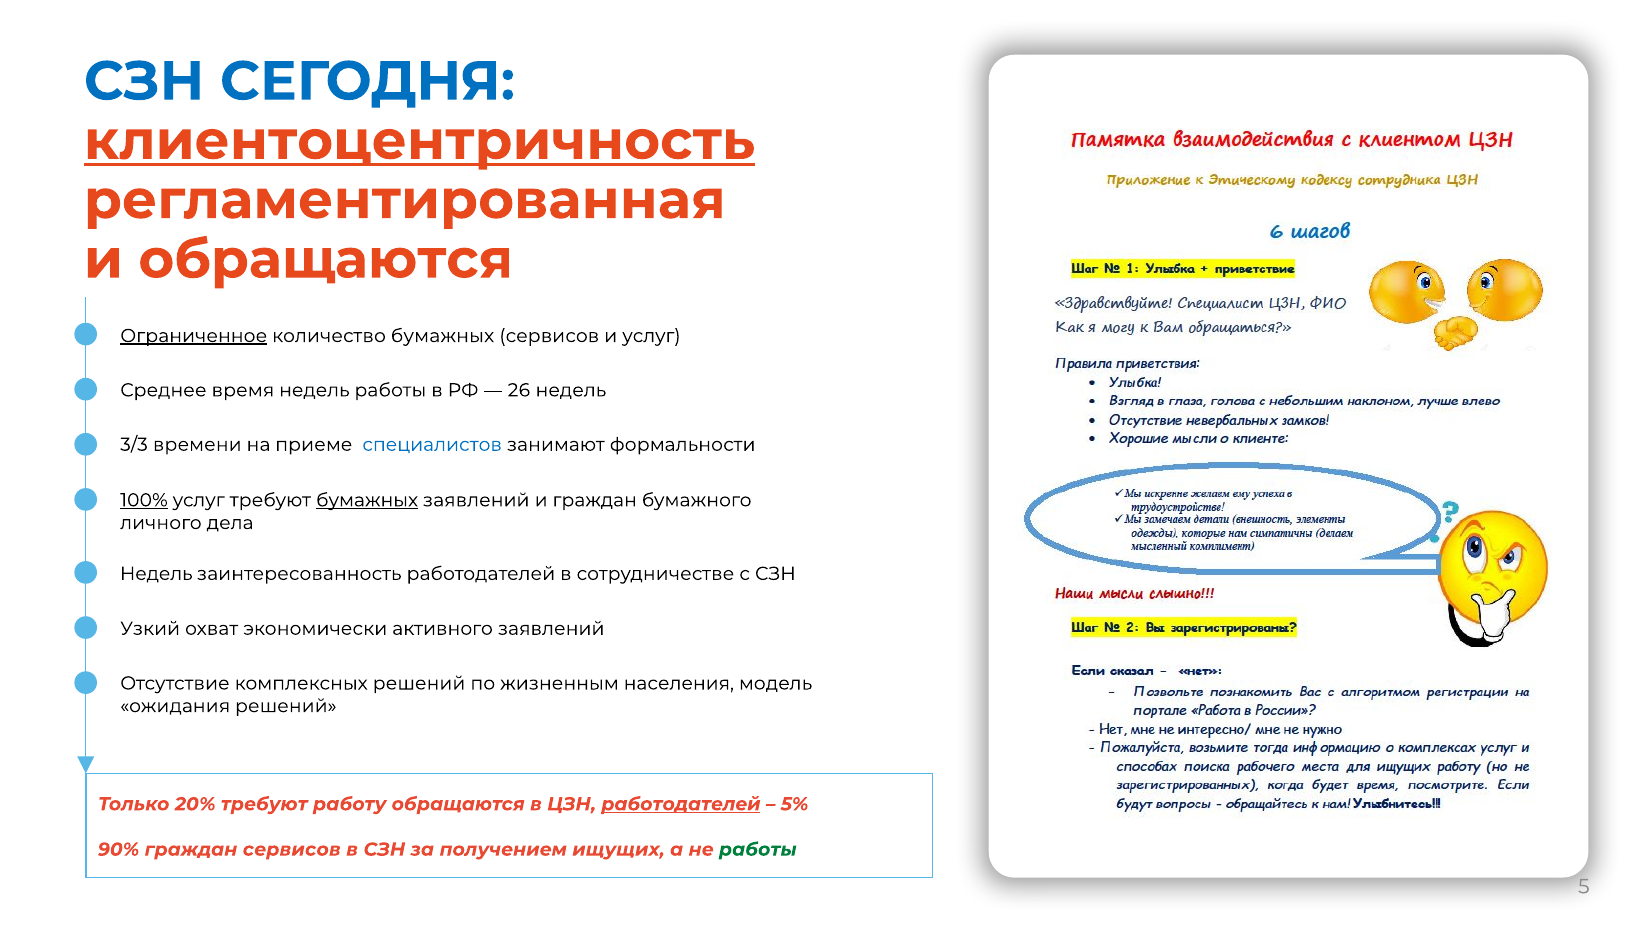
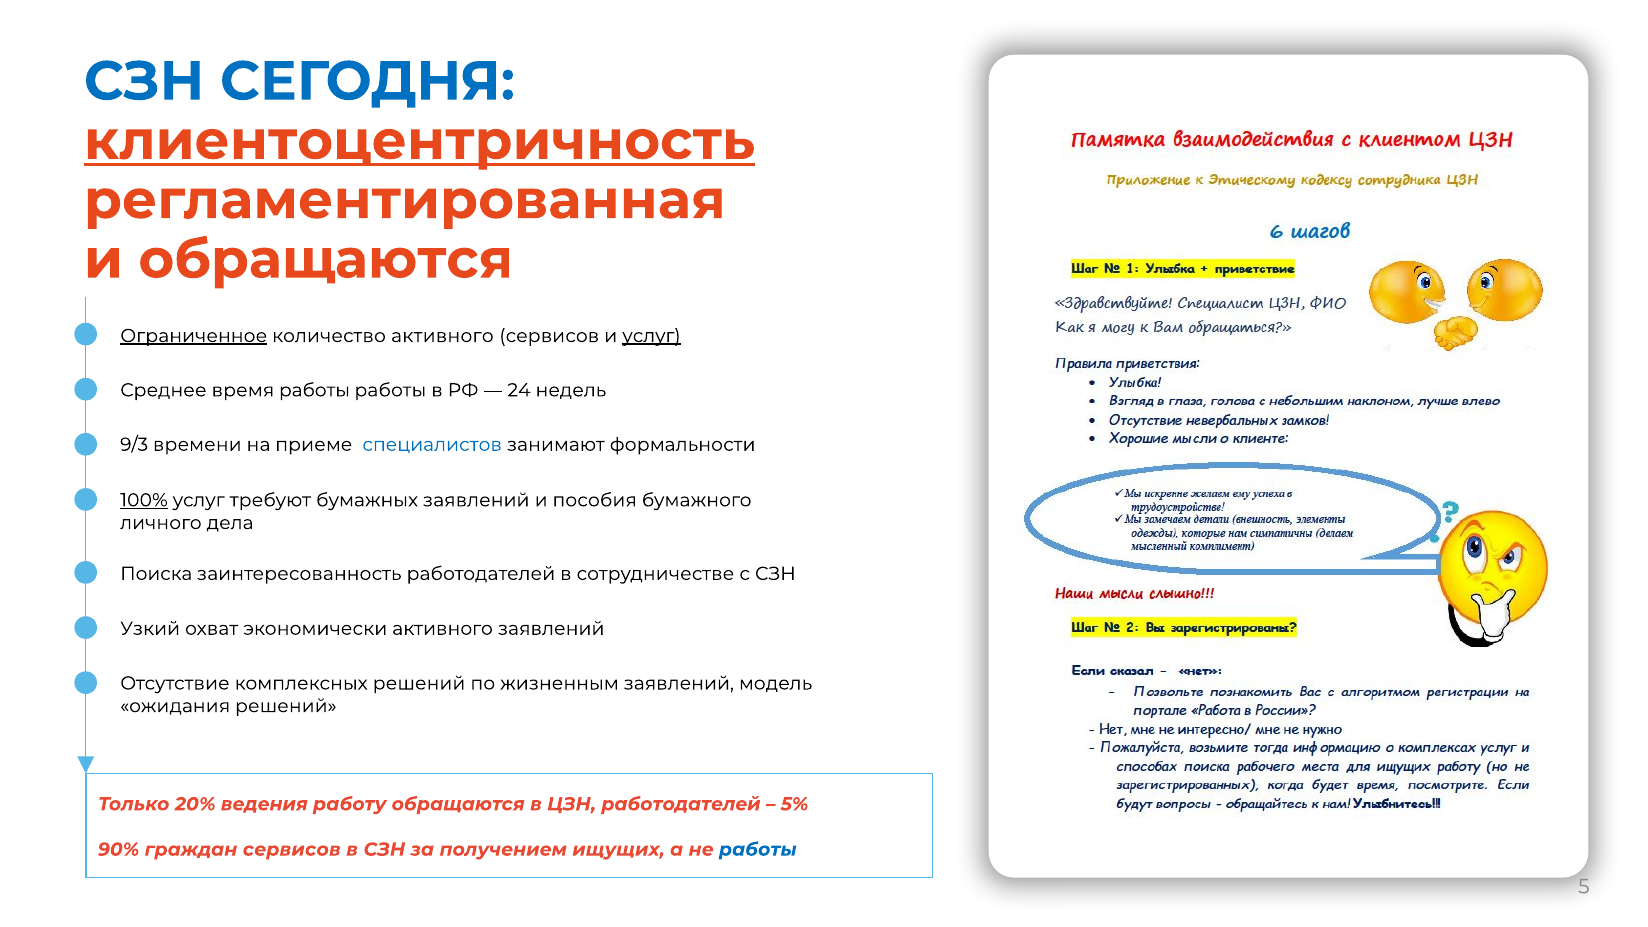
количество бумажных: бумажных -> активного (442, 336)
услуг underline: none -> present (651, 336)
время недель: недель -> работы (314, 390)
26: 26 -> 24 (519, 390)
3/3: 3/3 -> 9/3 (134, 445)
бумажных underline: present -> none (367, 500)
и граждан: граждан -> пособия (595, 500)
Недель: Недель -> Поиска (156, 574)
жизненным населения: населения -> заявлений (679, 683)
20% требуют: требуют -> ведения (264, 804)
работодателей underline: present -> none (681, 804)
работы colour: green -> blue (758, 849)
